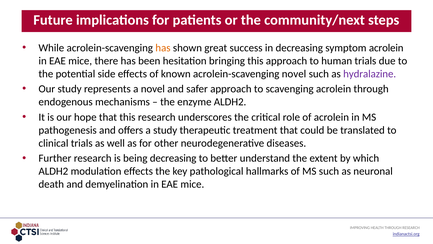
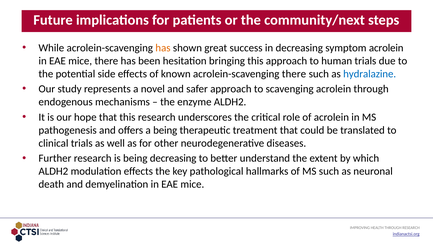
acrolein-scavenging novel: novel -> there (294, 74)
hydralazine colour: purple -> blue (370, 74)
a study: study -> being (165, 130)
